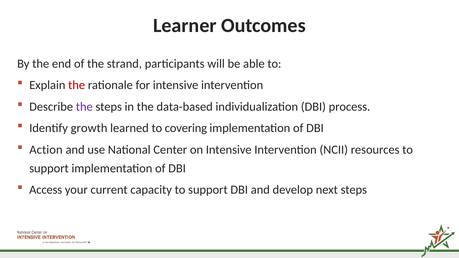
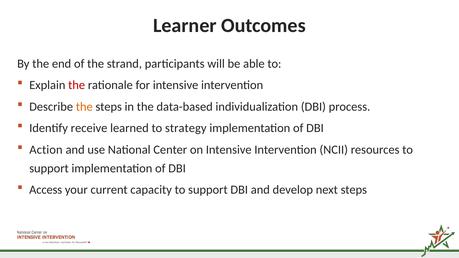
the colour: purple -> orange (84, 107)
growth: growth -> receive (89, 128)
covering: covering -> strategy (186, 128)
